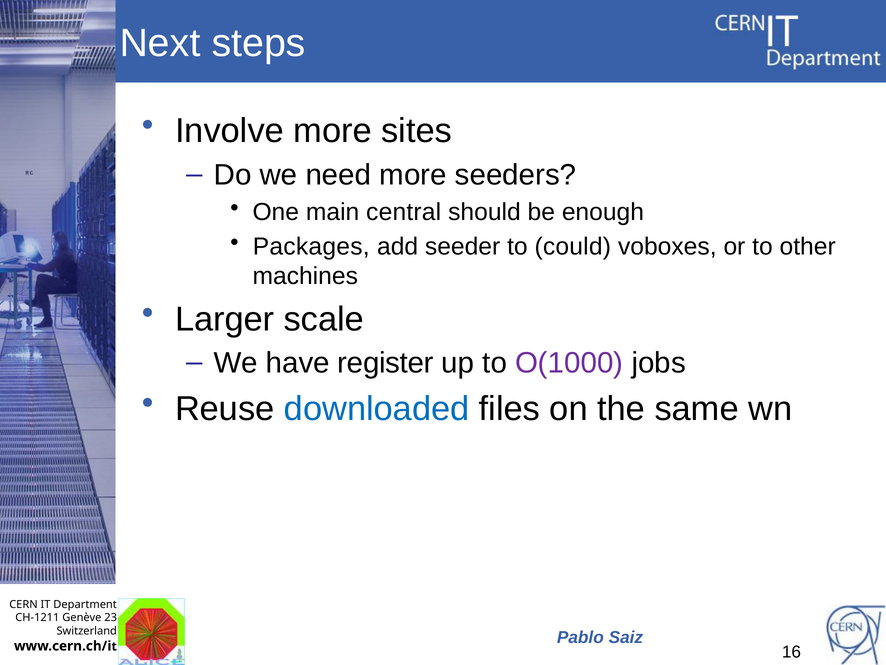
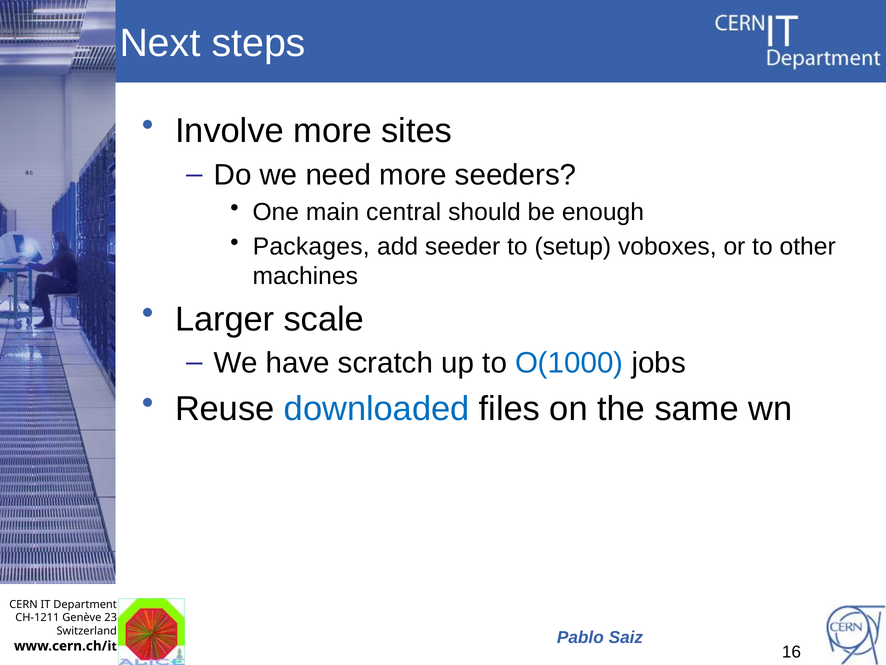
could: could -> setup (573, 246)
register: register -> scratch (385, 363)
O(1000 colour: purple -> blue (569, 363)
